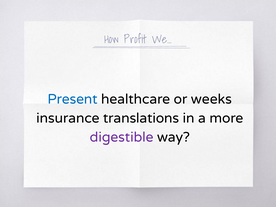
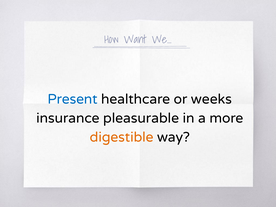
Profit: Profit -> Want (135, 39)
translations: translations -> pleasurable (141, 118)
digestible colour: purple -> orange (122, 137)
